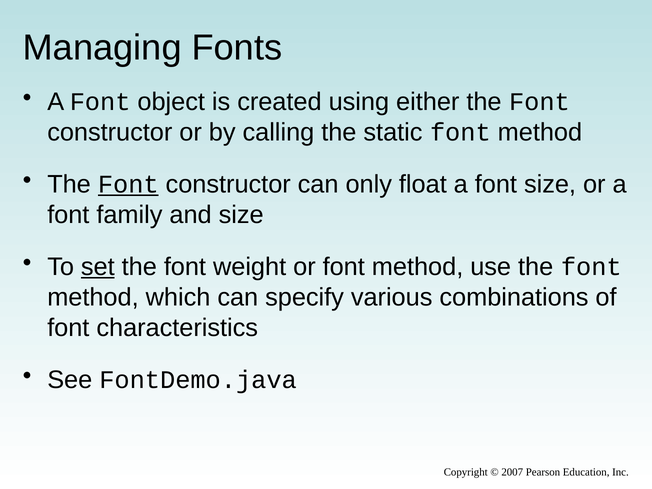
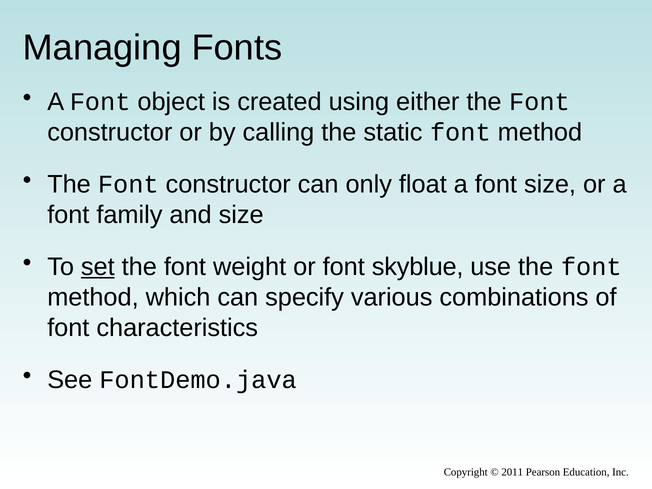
Font underline: present -> none (128, 184)
or font method: method -> skyblue (418, 267)
2007: 2007 -> 2011 (512, 472)
